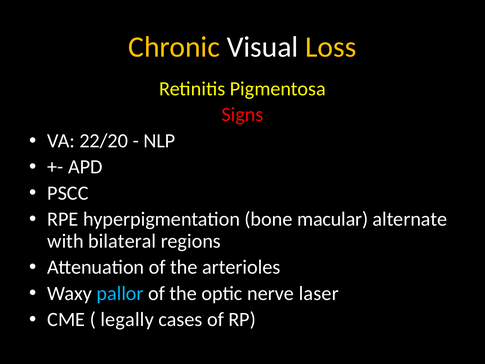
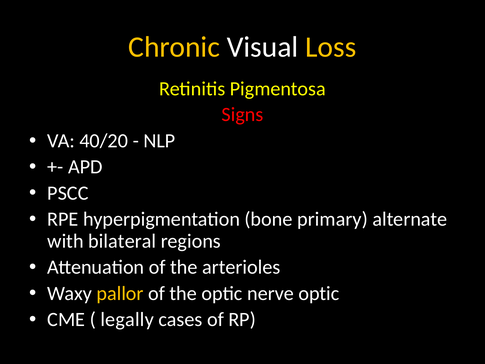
22/20: 22/20 -> 40/20 (104, 141)
macular: macular -> primary (332, 219)
pallor colour: light blue -> yellow (120, 293)
nerve laser: laser -> optic (319, 293)
